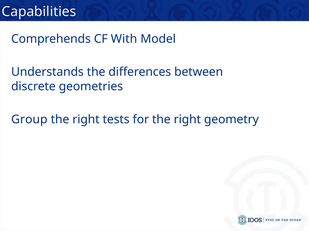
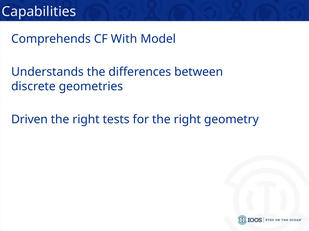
Group: Group -> Driven (29, 120)
